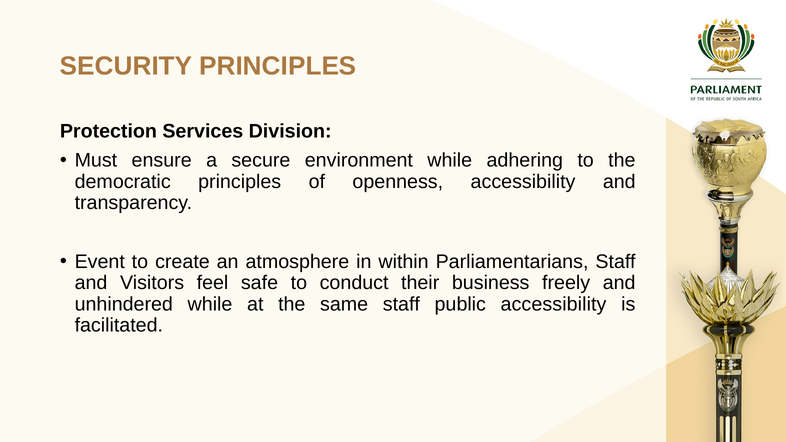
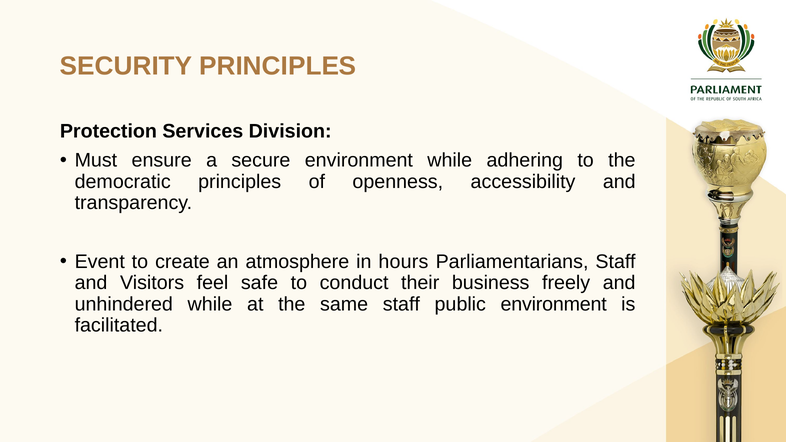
within: within -> hours (403, 262)
public accessibility: accessibility -> environment (554, 304)
